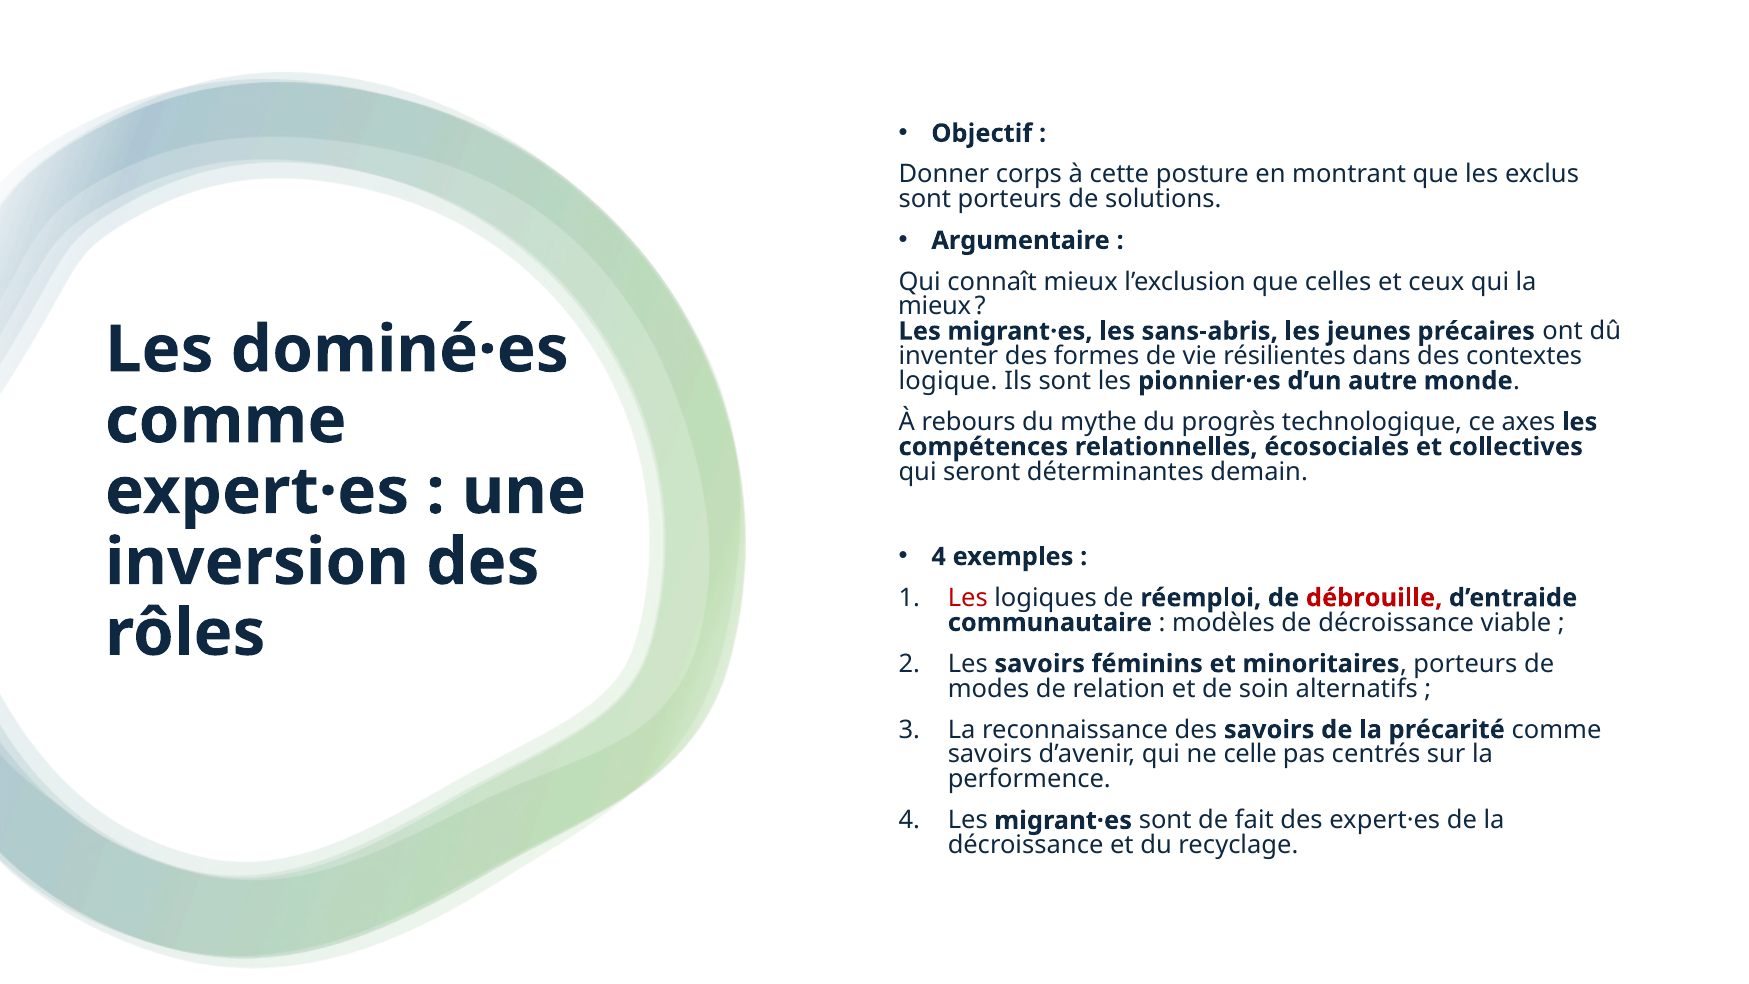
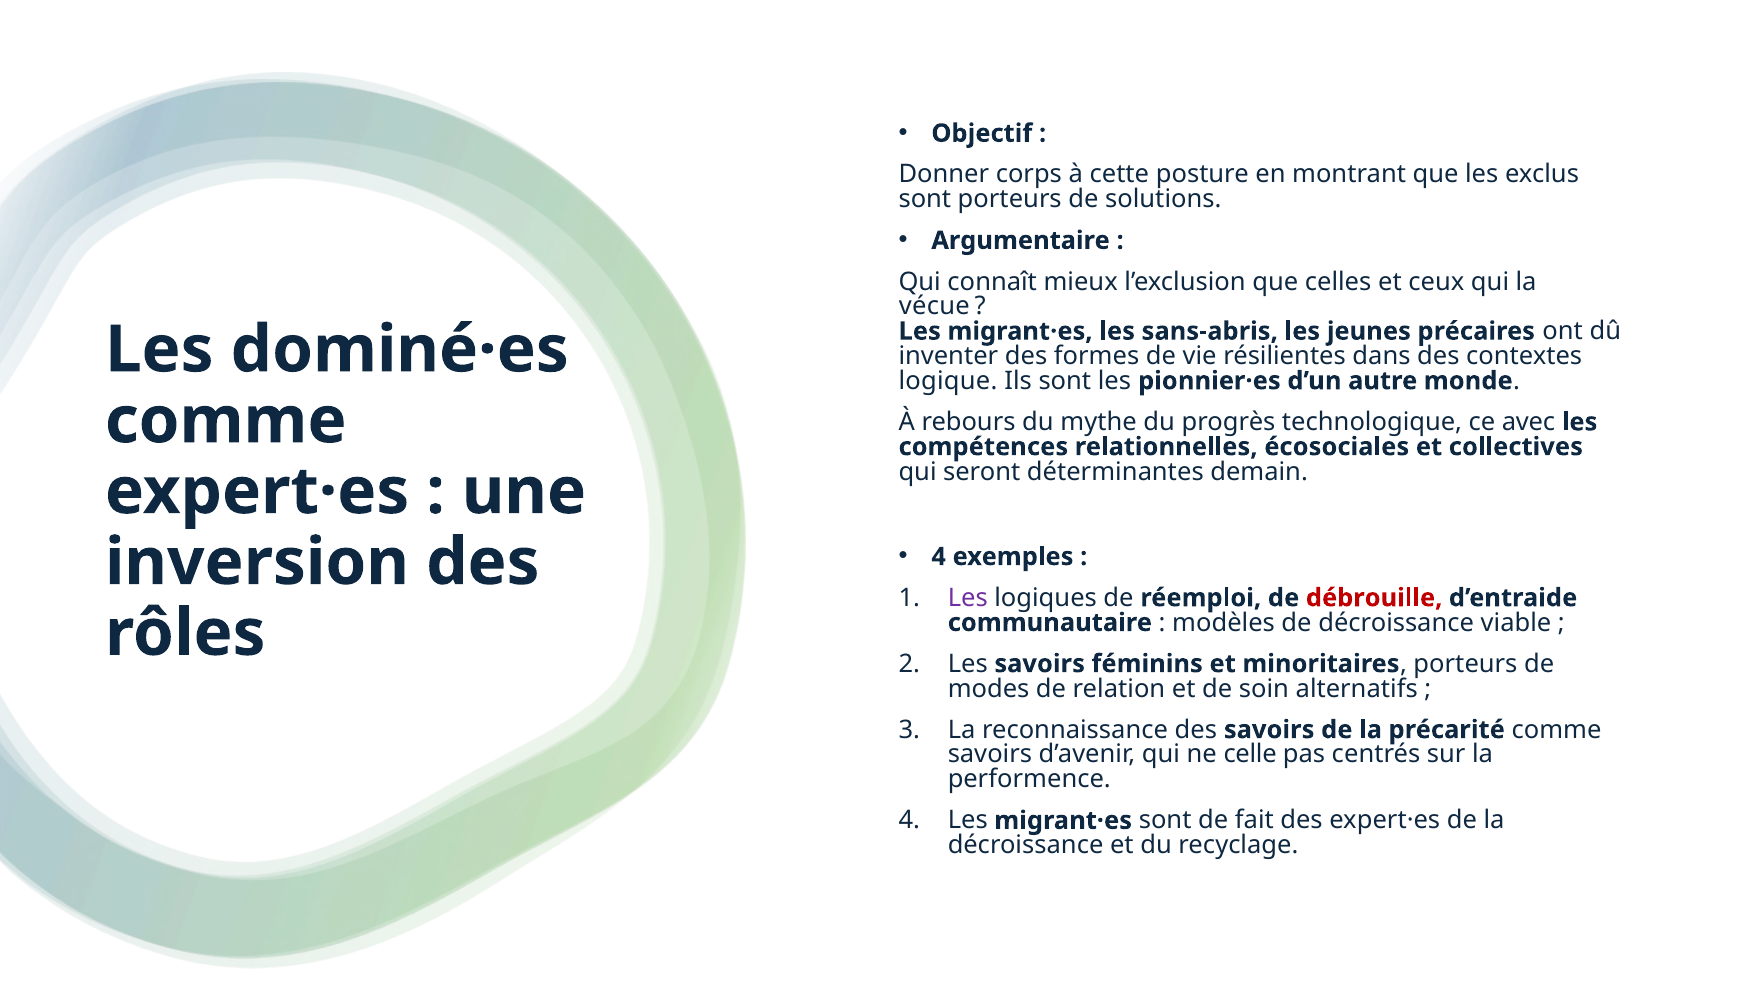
mieux: mieux -> vécue (934, 306)
axes: axes -> avec (1528, 422)
Les colour: red -> purple (968, 598)
